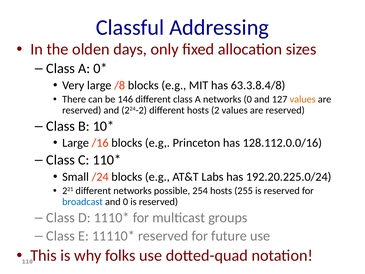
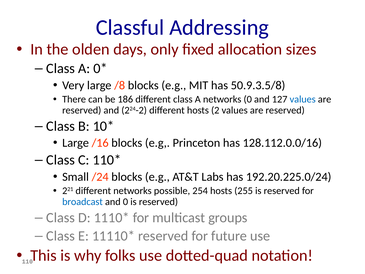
63.3.8.4/8: 63.3.8.4/8 -> 50.9.3.5/8 (258, 85)
146: 146 -> 186 (125, 99)
values colour: orange -> blue (303, 99)
